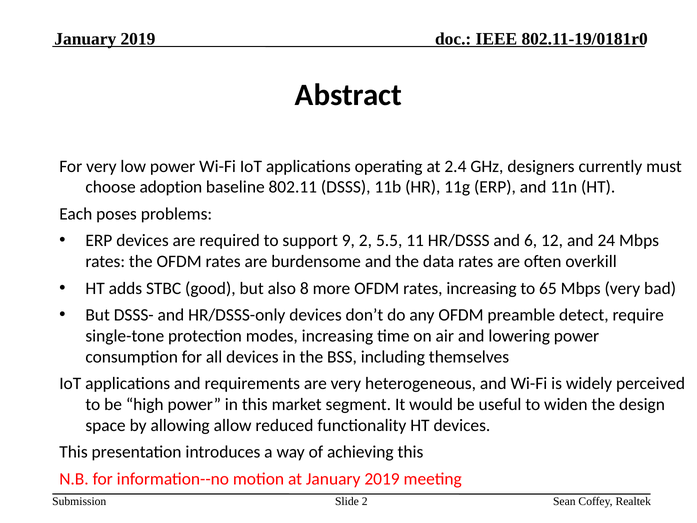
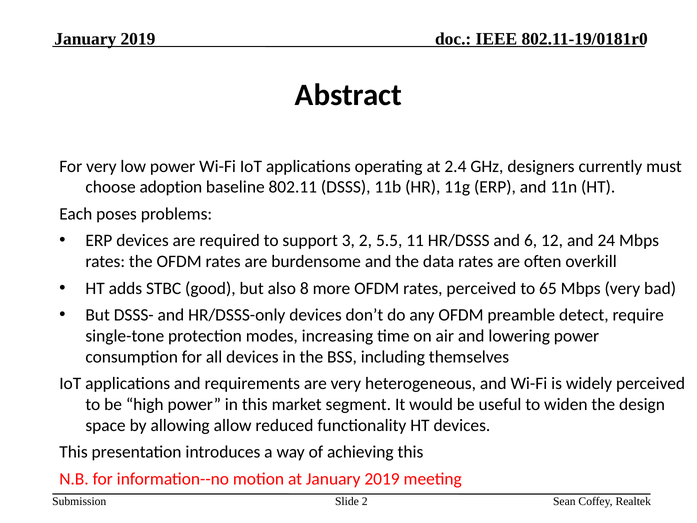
9: 9 -> 3 (348, 241)
rates increasing: increasing -> perceived (481, 288)
